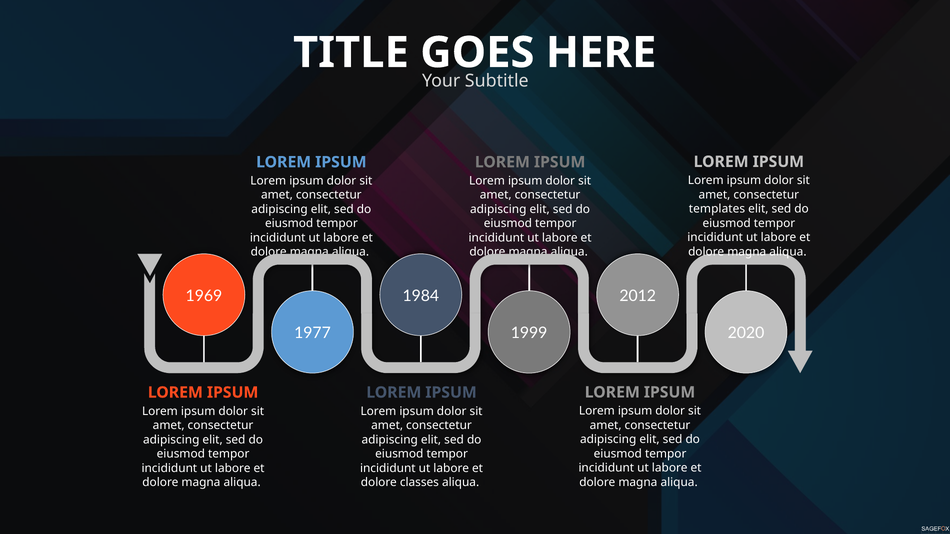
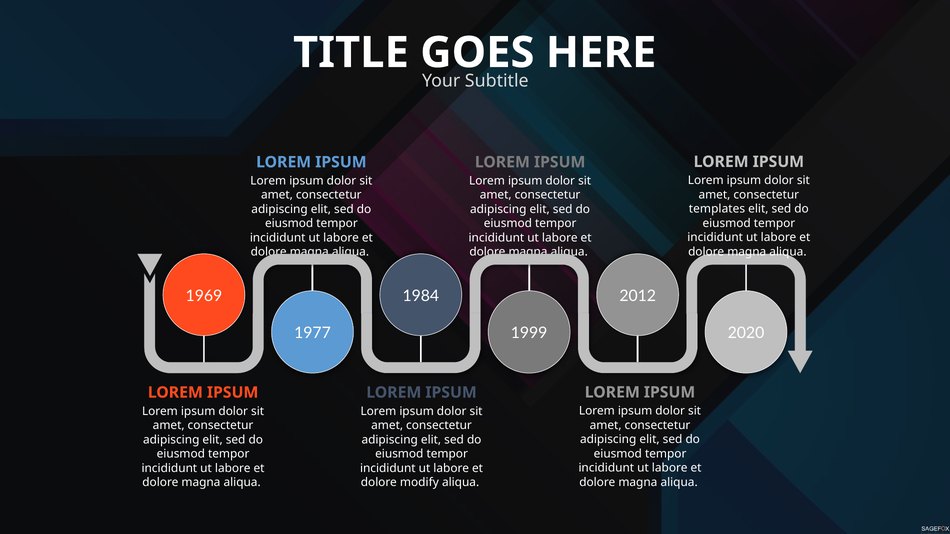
classes: classes -> modify (419, 483)
